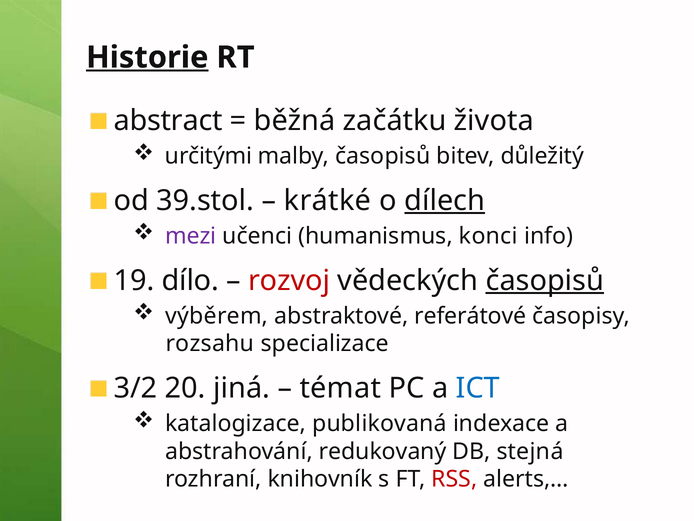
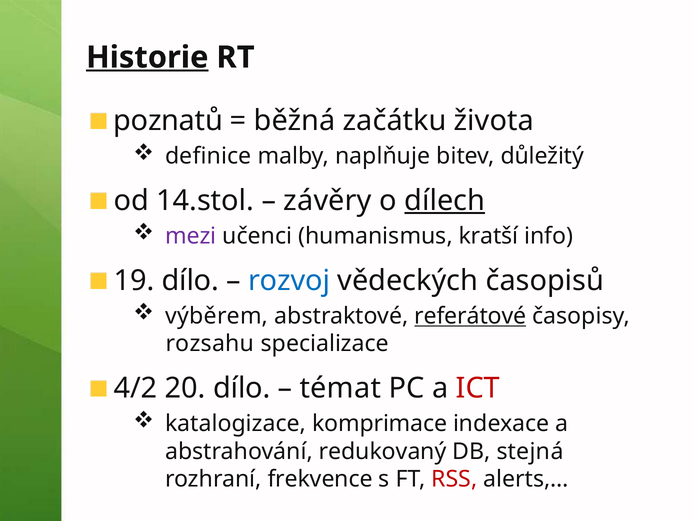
abstract: abstract -> poznatů (168, 121)
určitými: určitými -> definice (208, 156)
malby časopisů: časopisů -> naplňuje (383, 156)
39.stol: 39.stol -> 14.stol (205, 200)
krátké: krátké -> závěry (328, 200)
konci: konci -> kratší (489, 236)
rozvoj colour: red -> blue (289, 280)
časopisů underline: present -> none (545, 280)
referátové underline: none -> present (470, 316)
3/2: 3/2 -> 4/2 (135, 388)
20 jiná: jiná -> dílo (242, 388)
ICT colour: blue -> red (478, 388)
publikovaná: publikovaná -> komprimace (380, 423)
knihovník: knihovník -> frekvence (320, 479)
